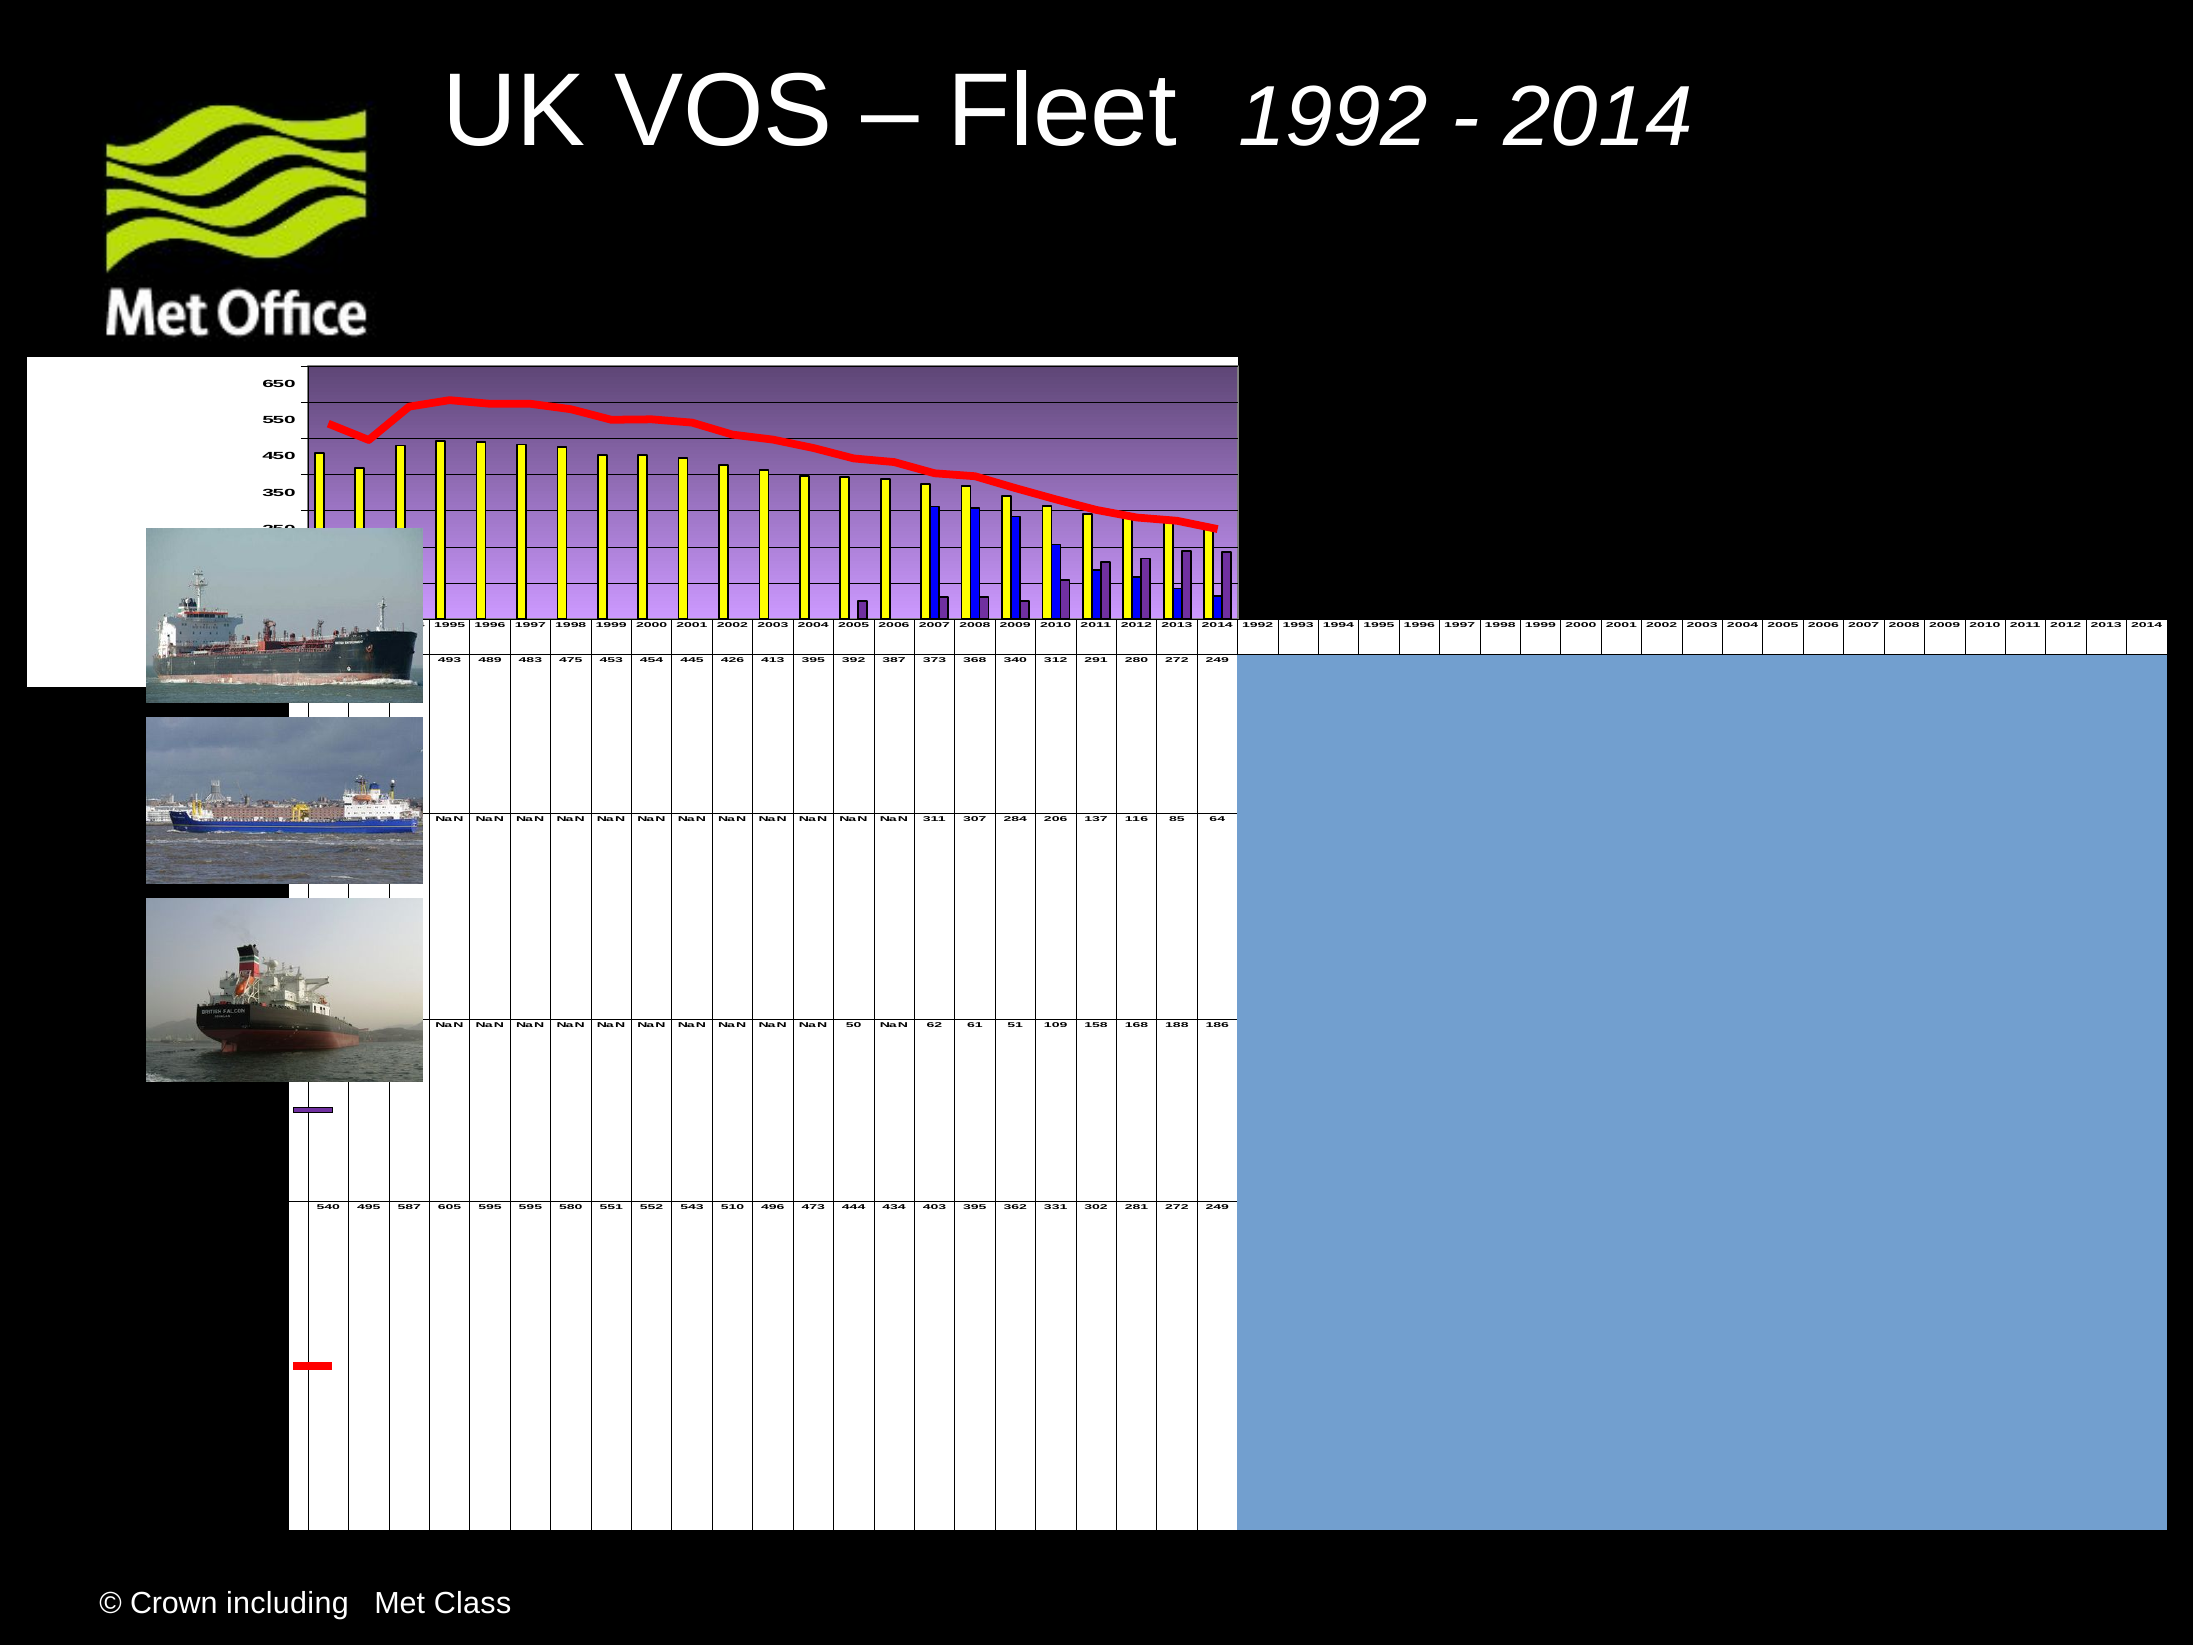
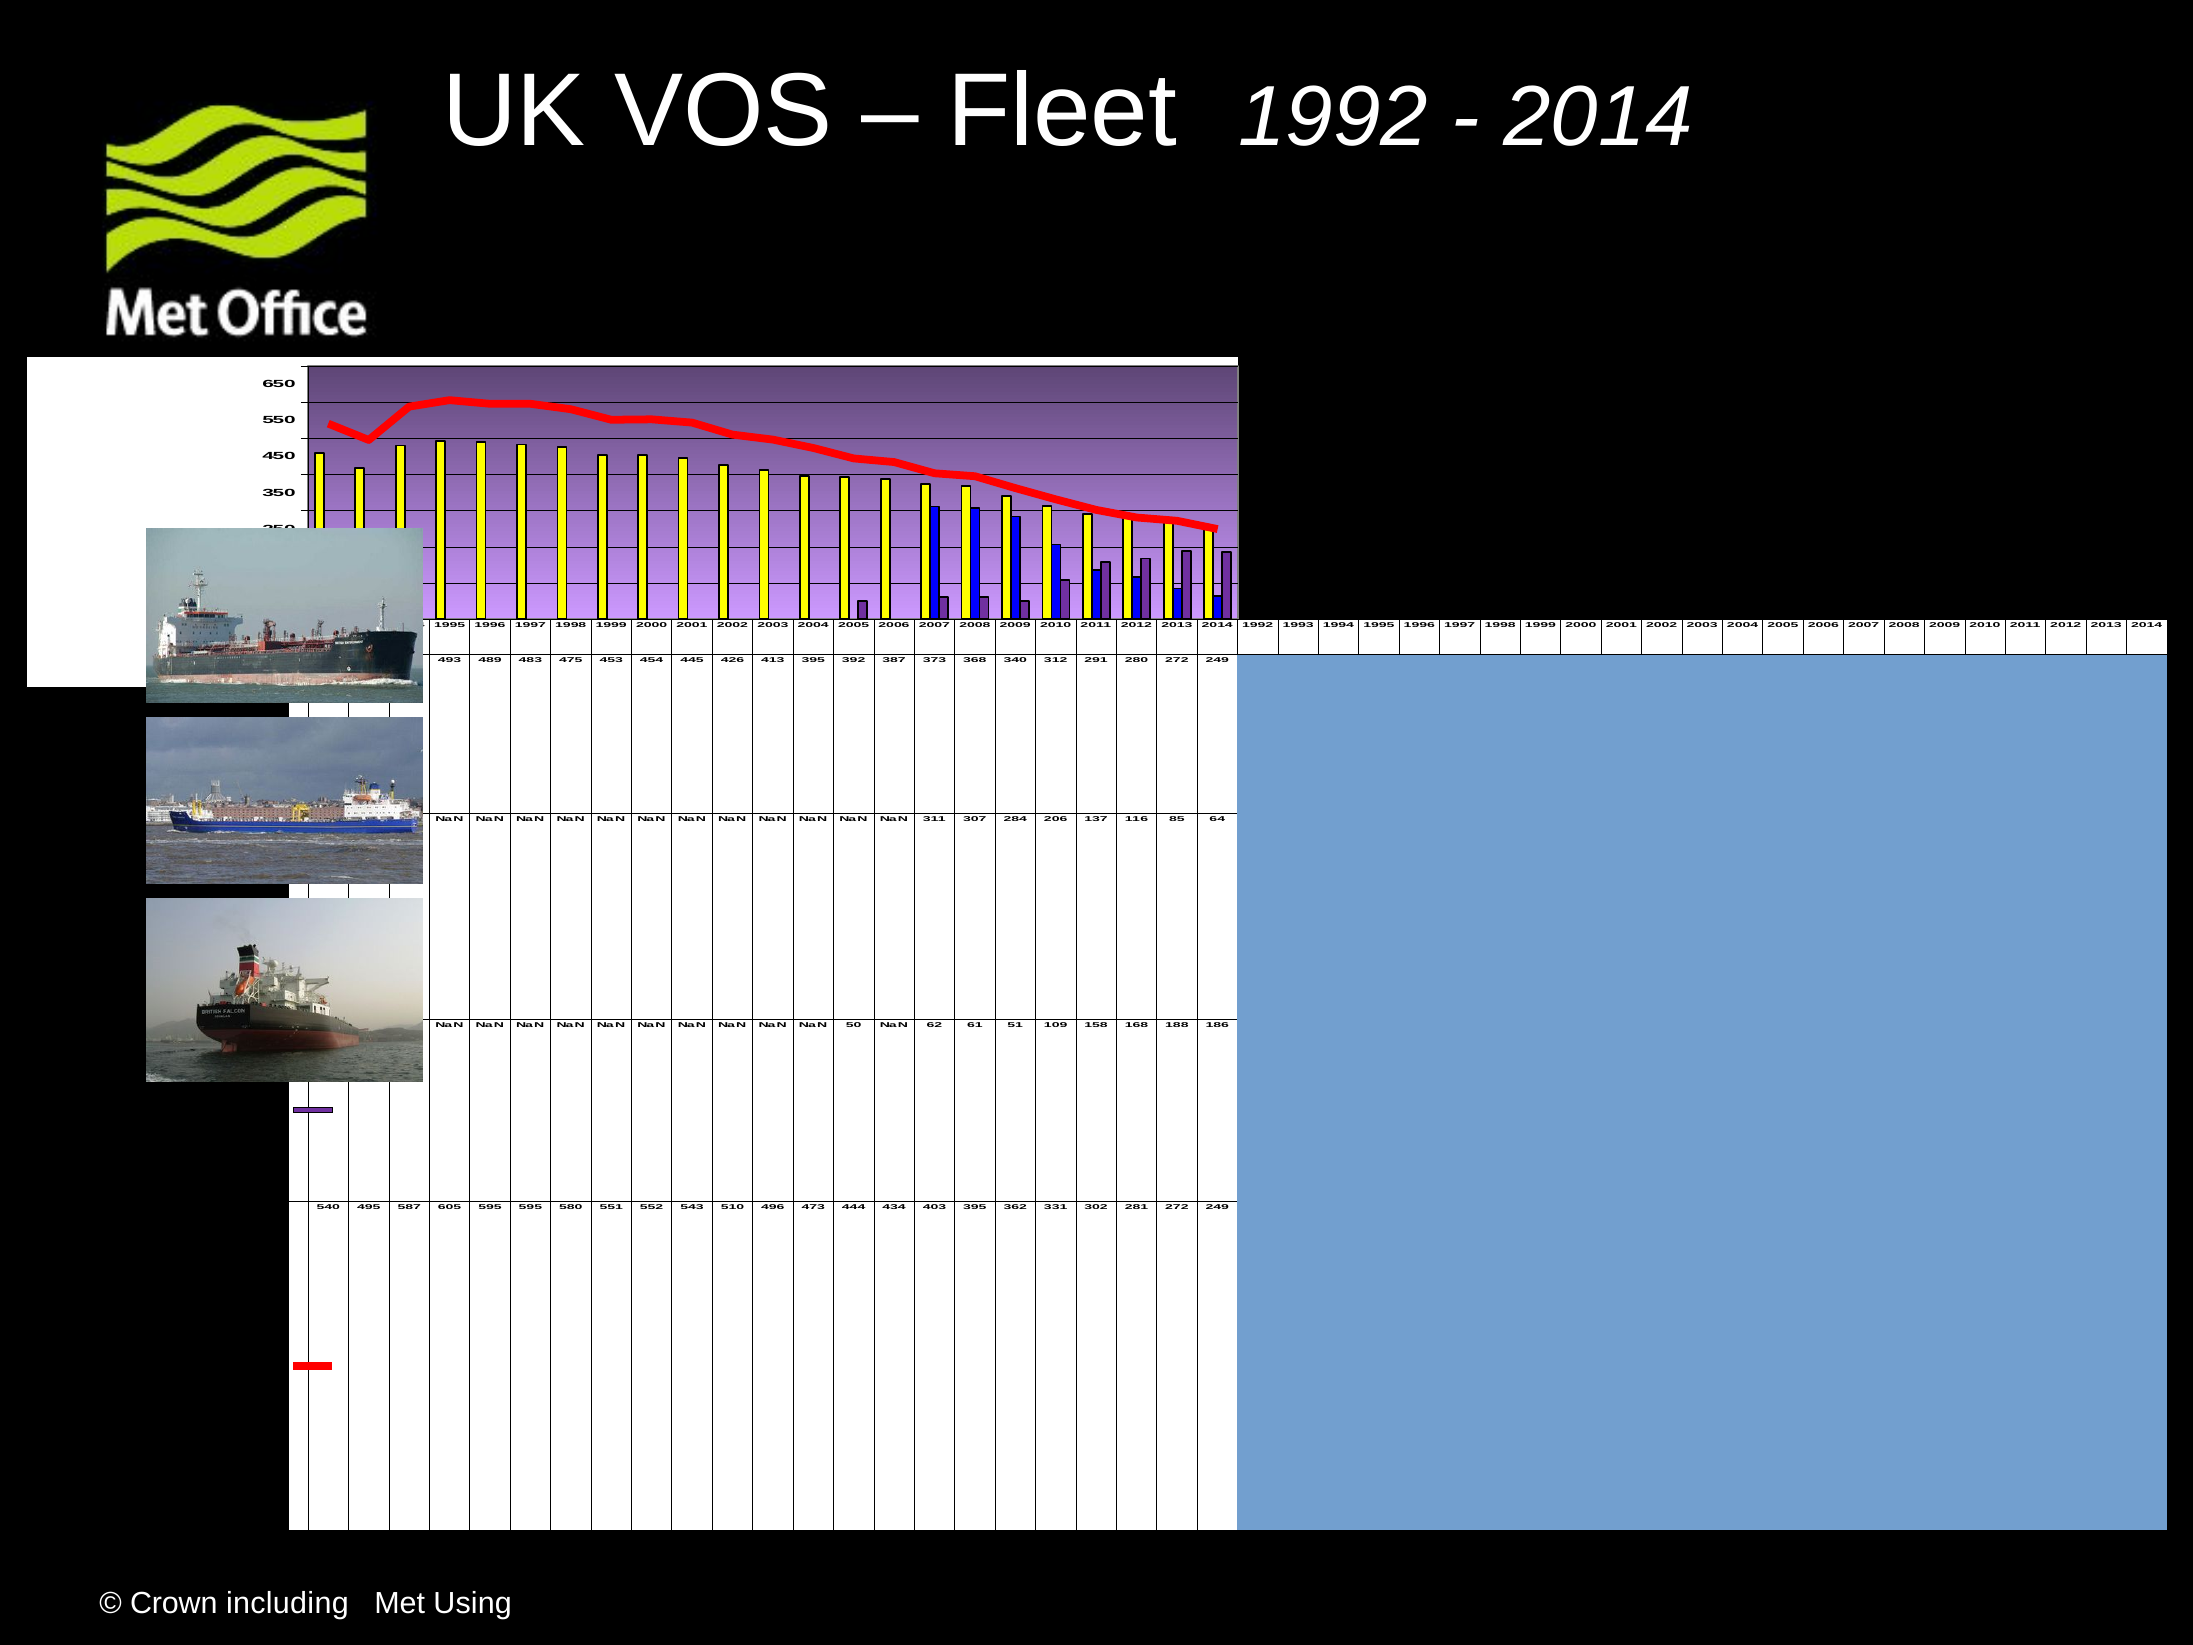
Class: Class -> Using (473, 1603)
